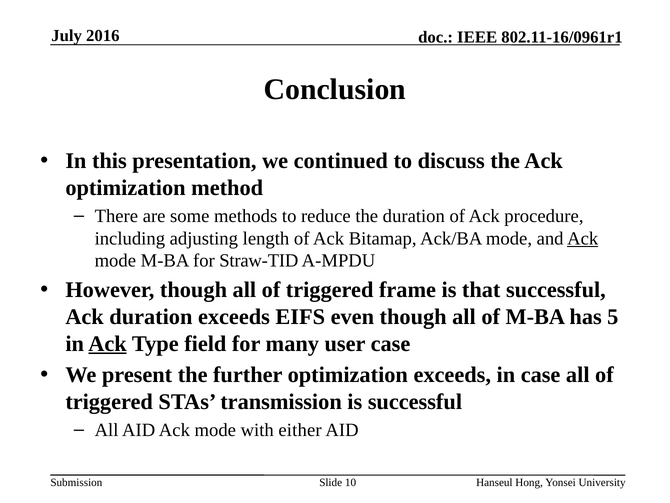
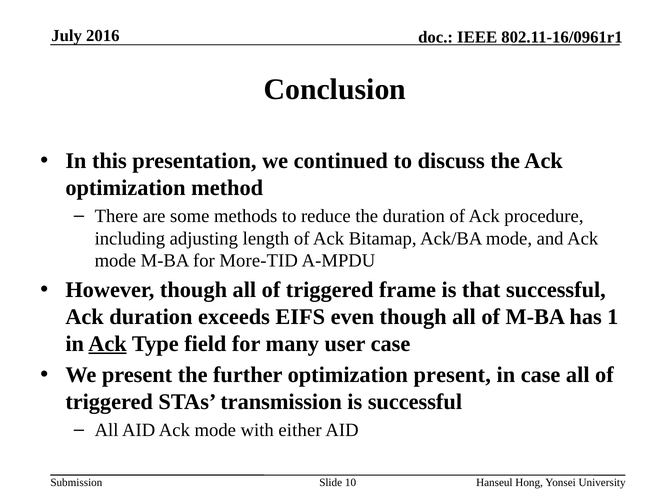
Ack underline: present -> none (583, 238)
Straw-TID: Straw-TID -> More-TID (259, 261)
5: 5 -> 1 (613, 317)
optimization exceeds: exceeds -> present (452, 375)
